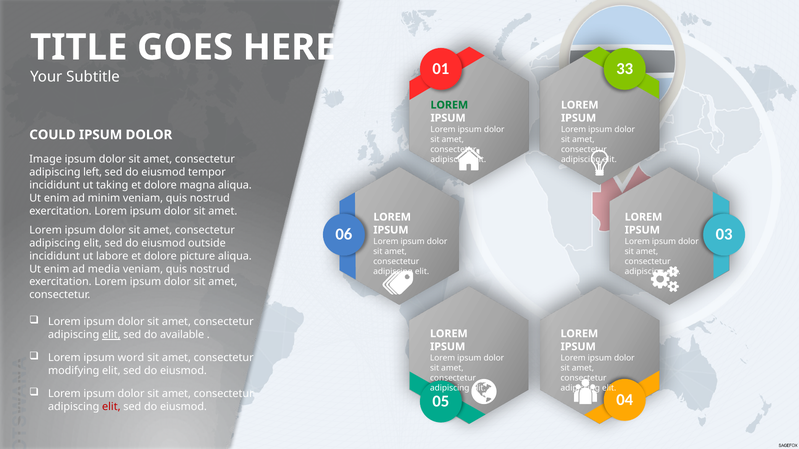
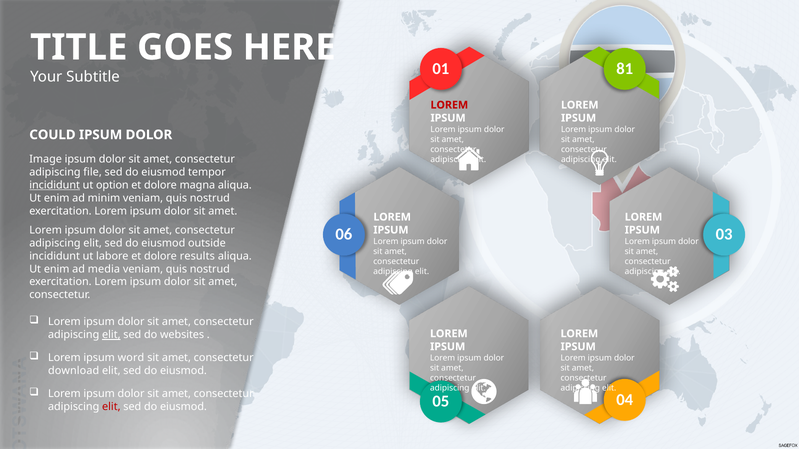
33: 33 -> 81 (625, 69)
LOREM colour: green -> red (449, 105)
left: left -> file (93, 172)
incididunt underline: none -> present (55, 185)
taking: taking -> option (112, 185)
picture: picture -> results (197, 256)
available: available -> websites (182, 335)
modifying: modifying -> download (74, 371)
